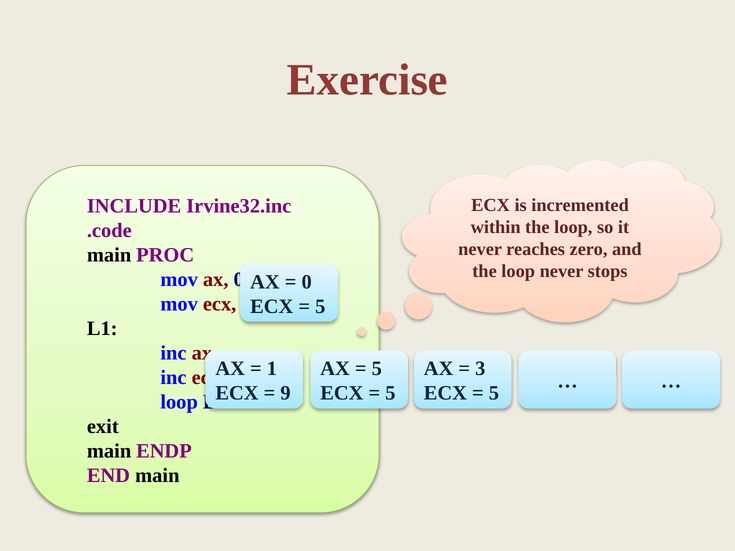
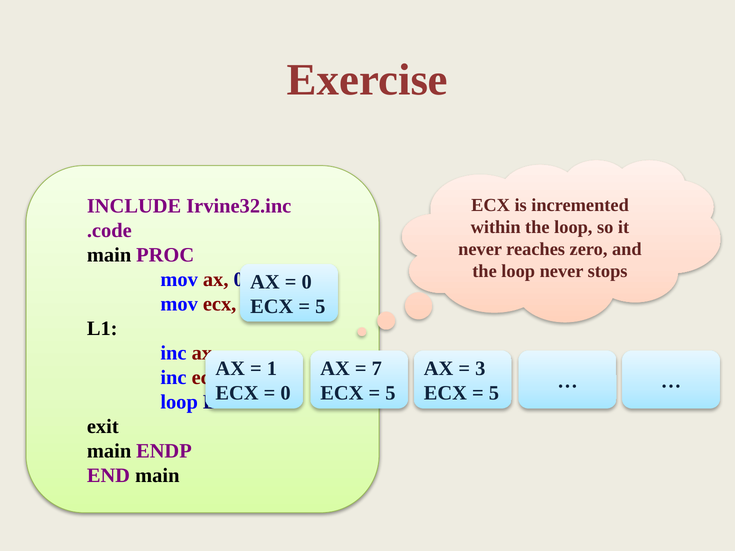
5: 5 -> 7 (377, 369)
9: 9 -> 0 (286, 393)
